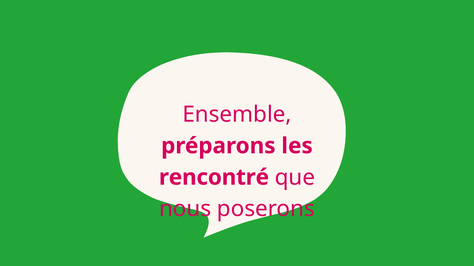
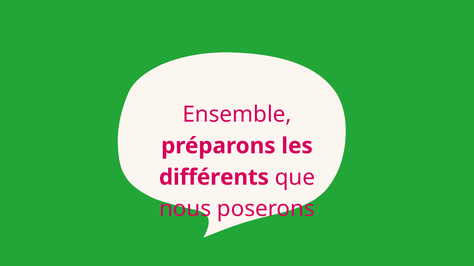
rencontré: rencontré -> différents (214, 178)
